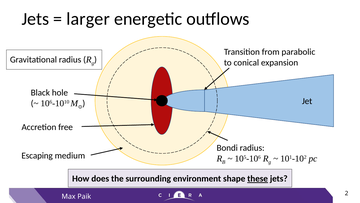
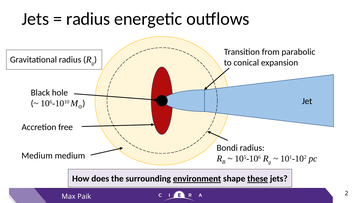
larger: larger -> radius (88, 19)
Escaping: Escaping -> Medium (37, 155)
environment underline: none -> present (197, 178)
